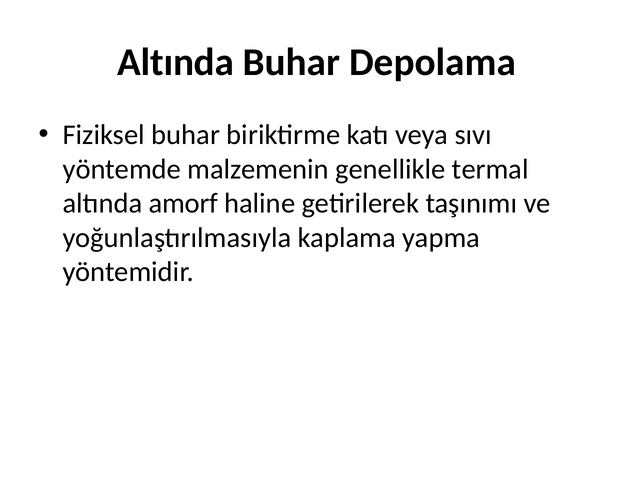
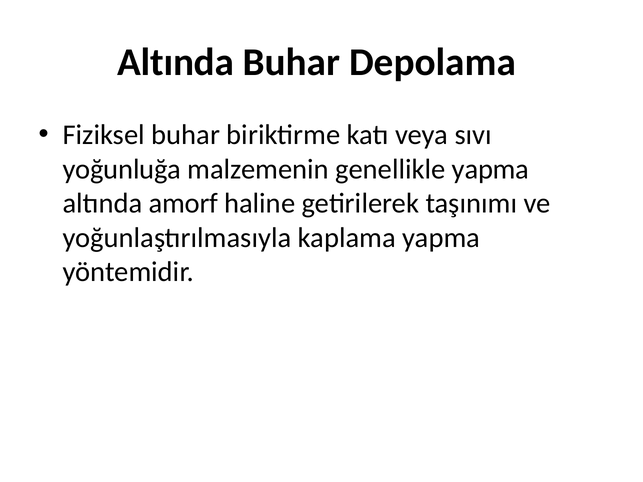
yöntemde: yöntemde -> yoğunluğa (122, 169)
genellikle termal: termal -> yapma (490, 169)
